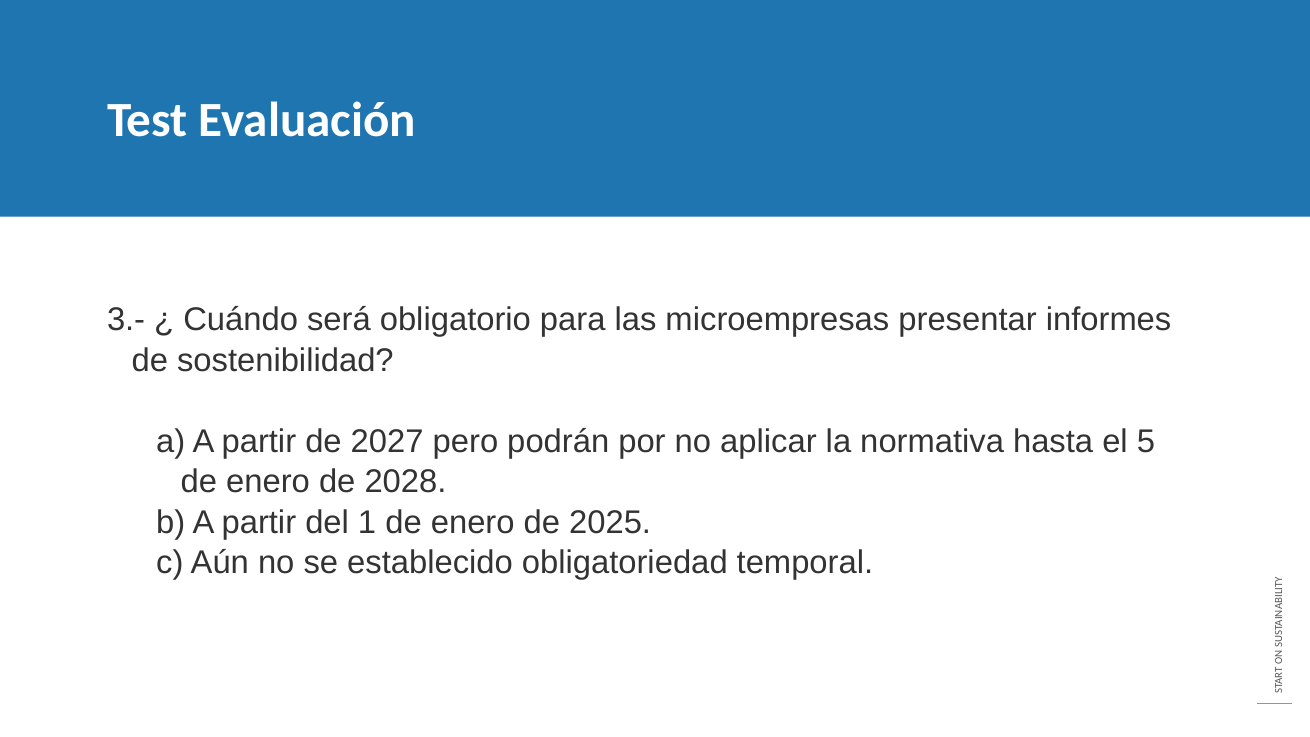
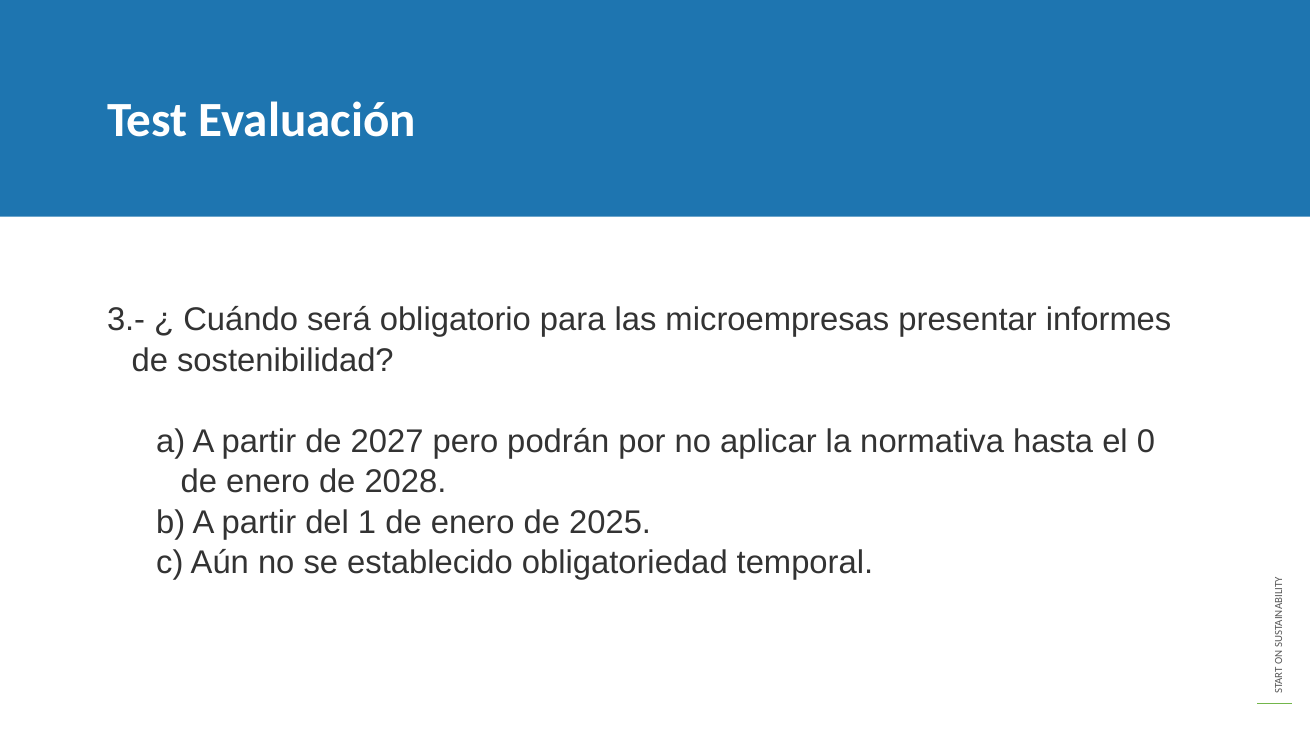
5: 5 -> 0 (1146, 441)
